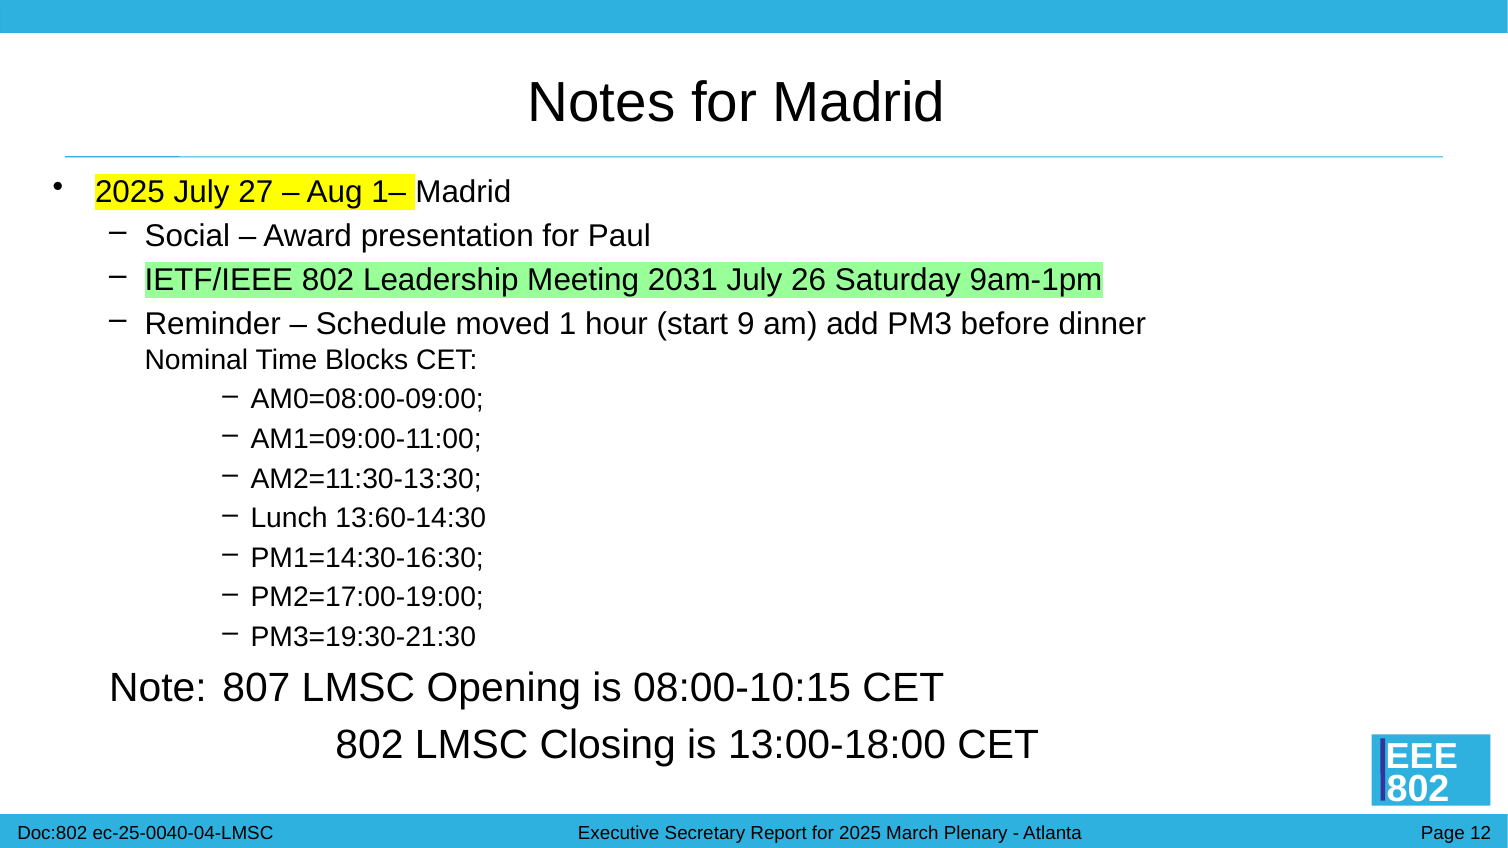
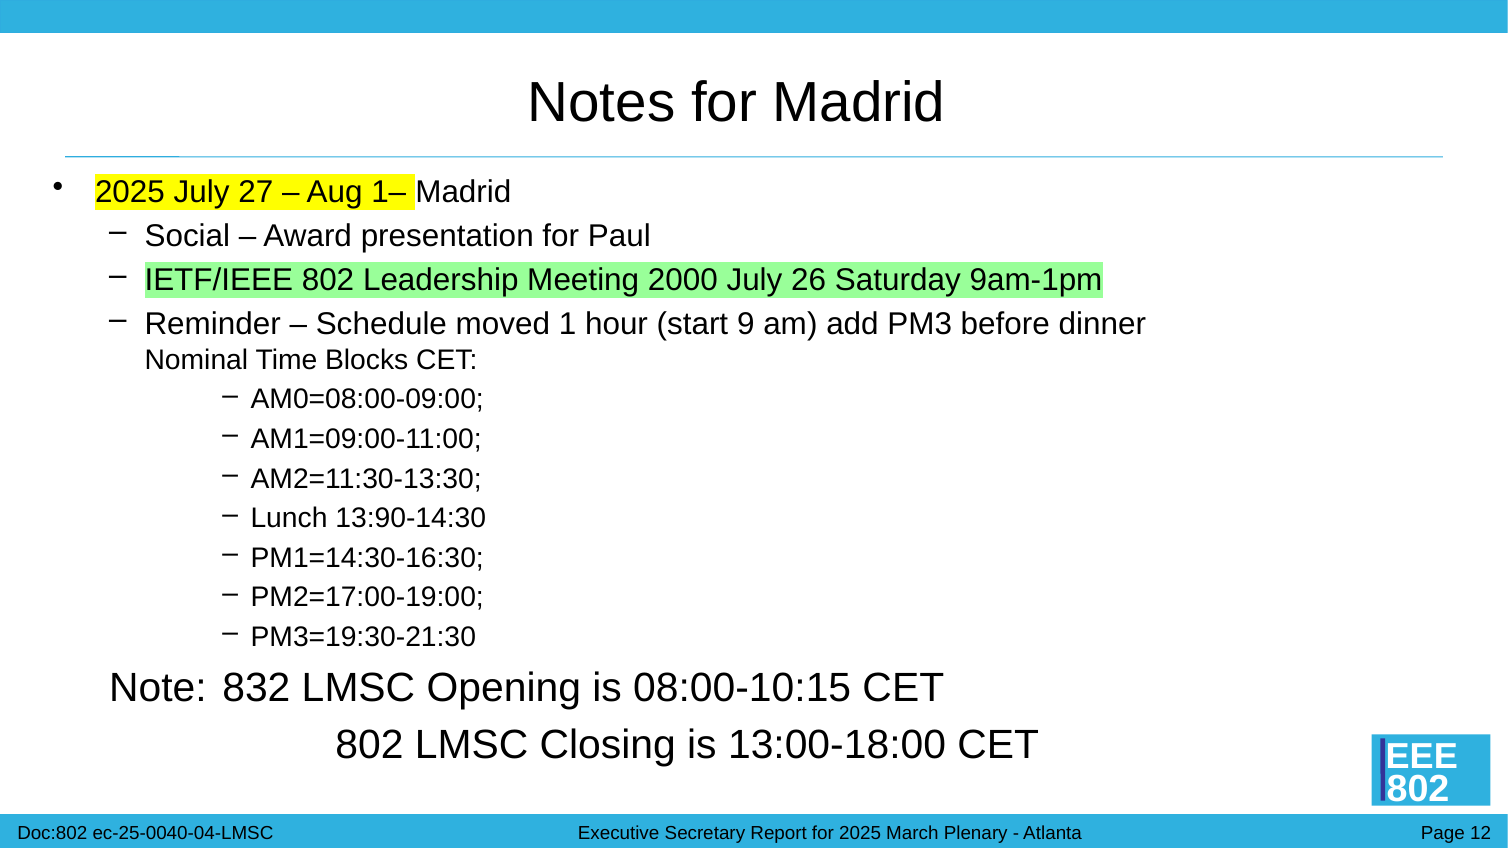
2031: 2031 -> 2000 (683, 281)
13:60-14:30: 13:60-14:30 -> 13:90-14:30 (411, 519)
807: 807 -> 832 (256, 688)
